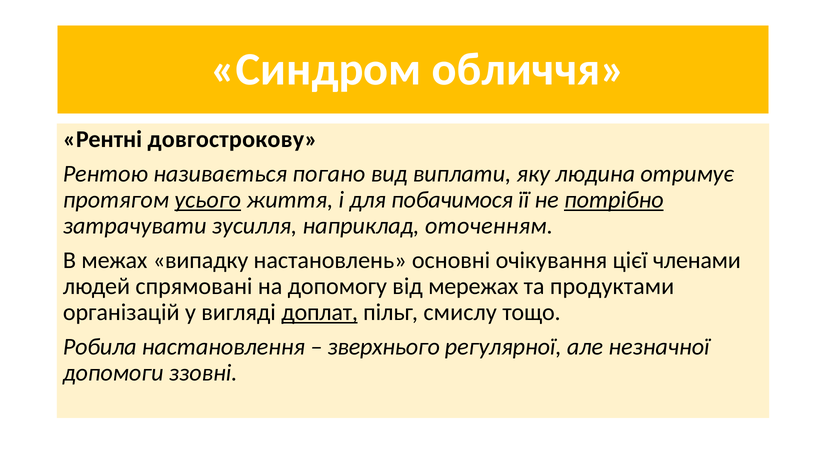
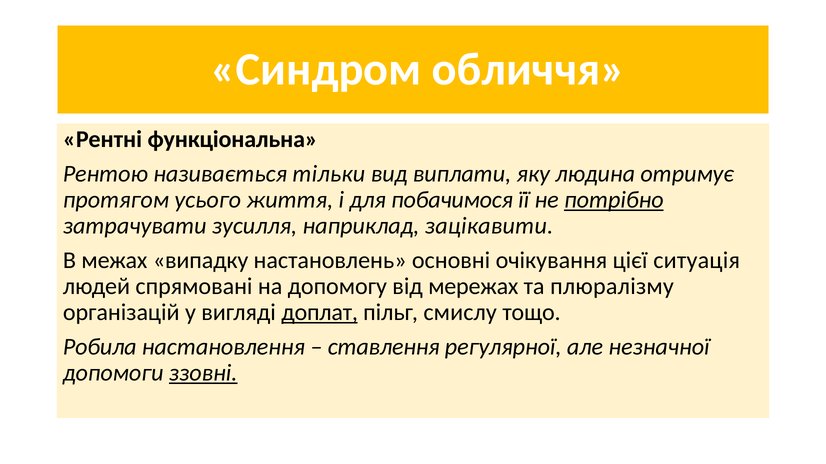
довгострокову: довгострокову -> функціональна (233, 140)
погано: погано -> тільки (329, 174)
усього underline: present -> none (208, 200)
оточенням: оточенням -> зацікавити (489, 226)
членами: членами -> ситуація (697, 261)
продуктами: продуктами -> плюралізму (612, 287)
зверхнього: зверхнього -> ставлення (384, 347)
ззовні underline: none -> present (203, 373)
